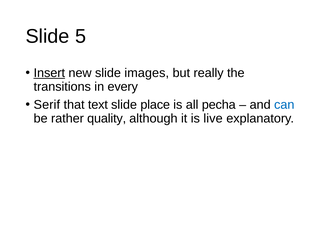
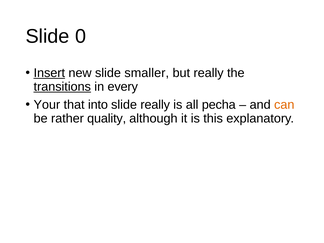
5: 5 -> 0 (81, 36)
images: images -> smaller (147, 73)
transitions underline: none -> present (62, 87)
Serif: Serif -> Your (47, 105)
text: text -> into (98, 105)
slide place: place -> really (155, 105)
can colour: blue -> orange (284, 105)
live: live -> this (213, 118)
